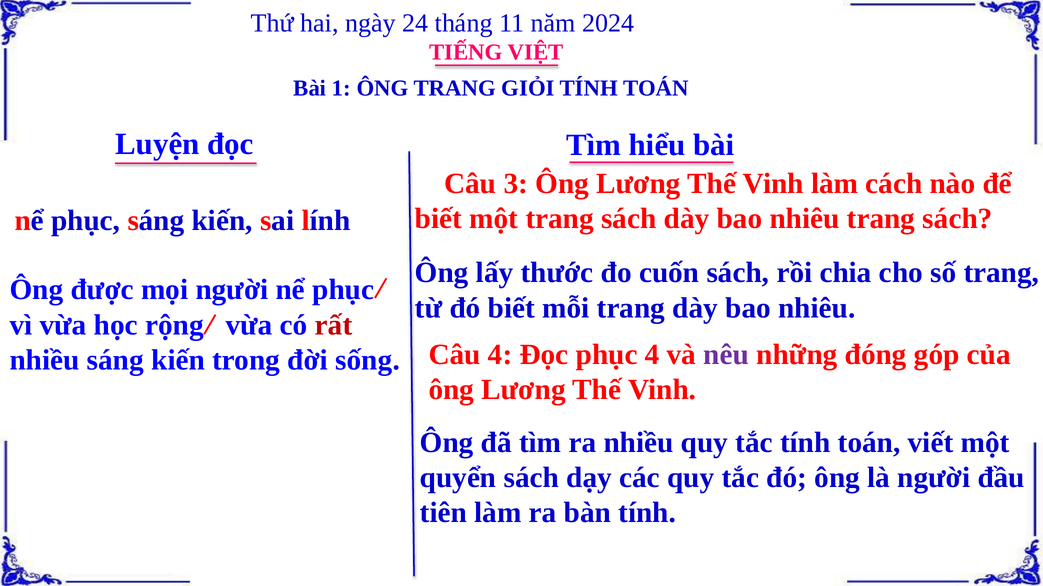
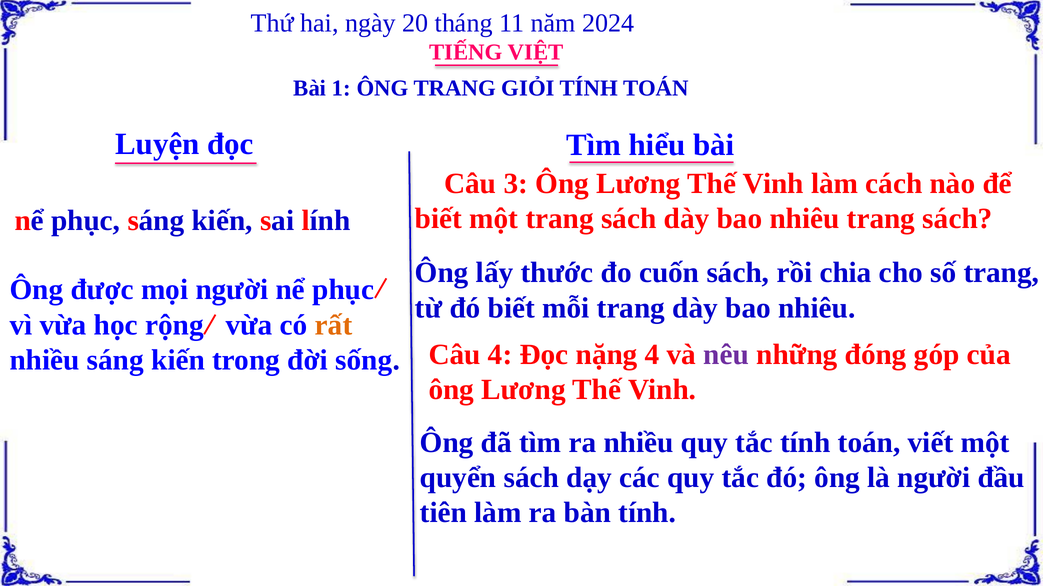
24: 24 -> 20 (415, 23)
rất colour: red -> orange (334, 325)
Đọc phục: phục -> nặng (607, 355)
